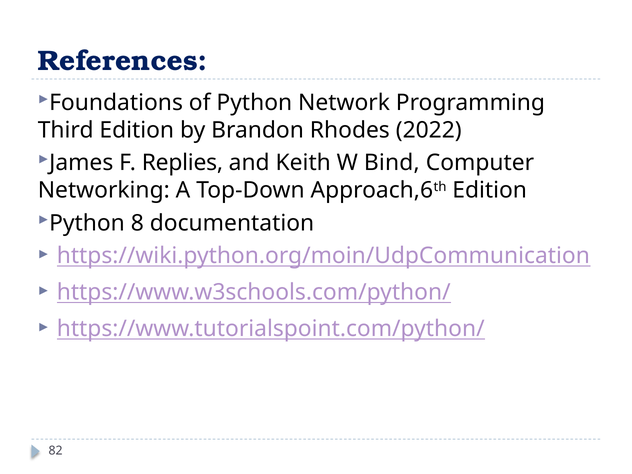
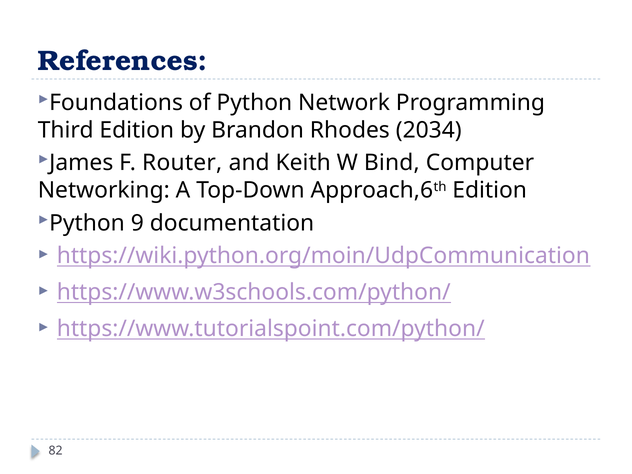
2022: 2022 -> 2034 (429, 130)
Replies: Replies -> Router (182, 163)
8: 8 -> 9 (137, 223)
